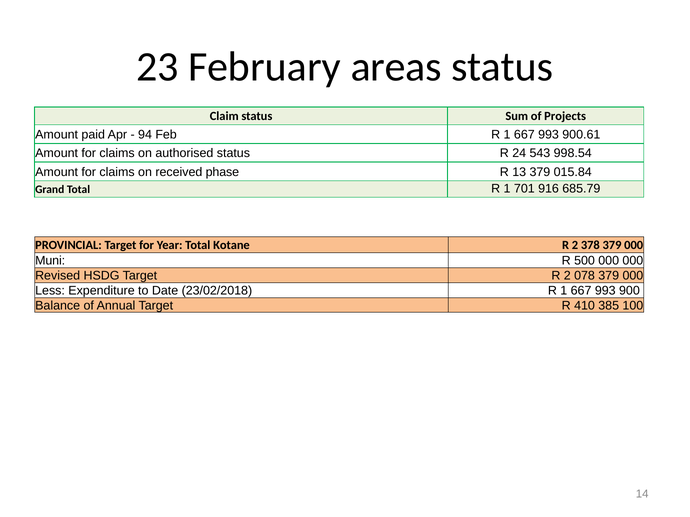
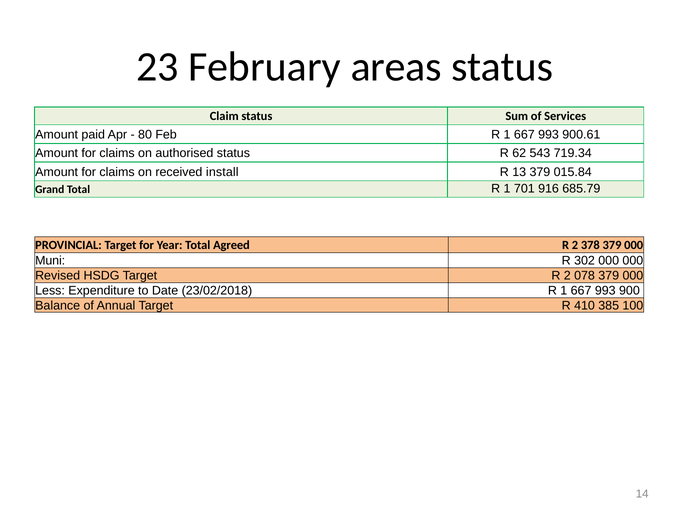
Projects: Projects -> Services (565, 116)
94: 94 -> 80 (145, 135)
24: 24 -> 62 (519, 153)
998.54: 998.54 -> 719.34 (573, 153)
phase: phase -> install (222, 172)
Kotane: Kotane -> Agreed (231, 245)
500: 500 -> 302 (585, 261)
